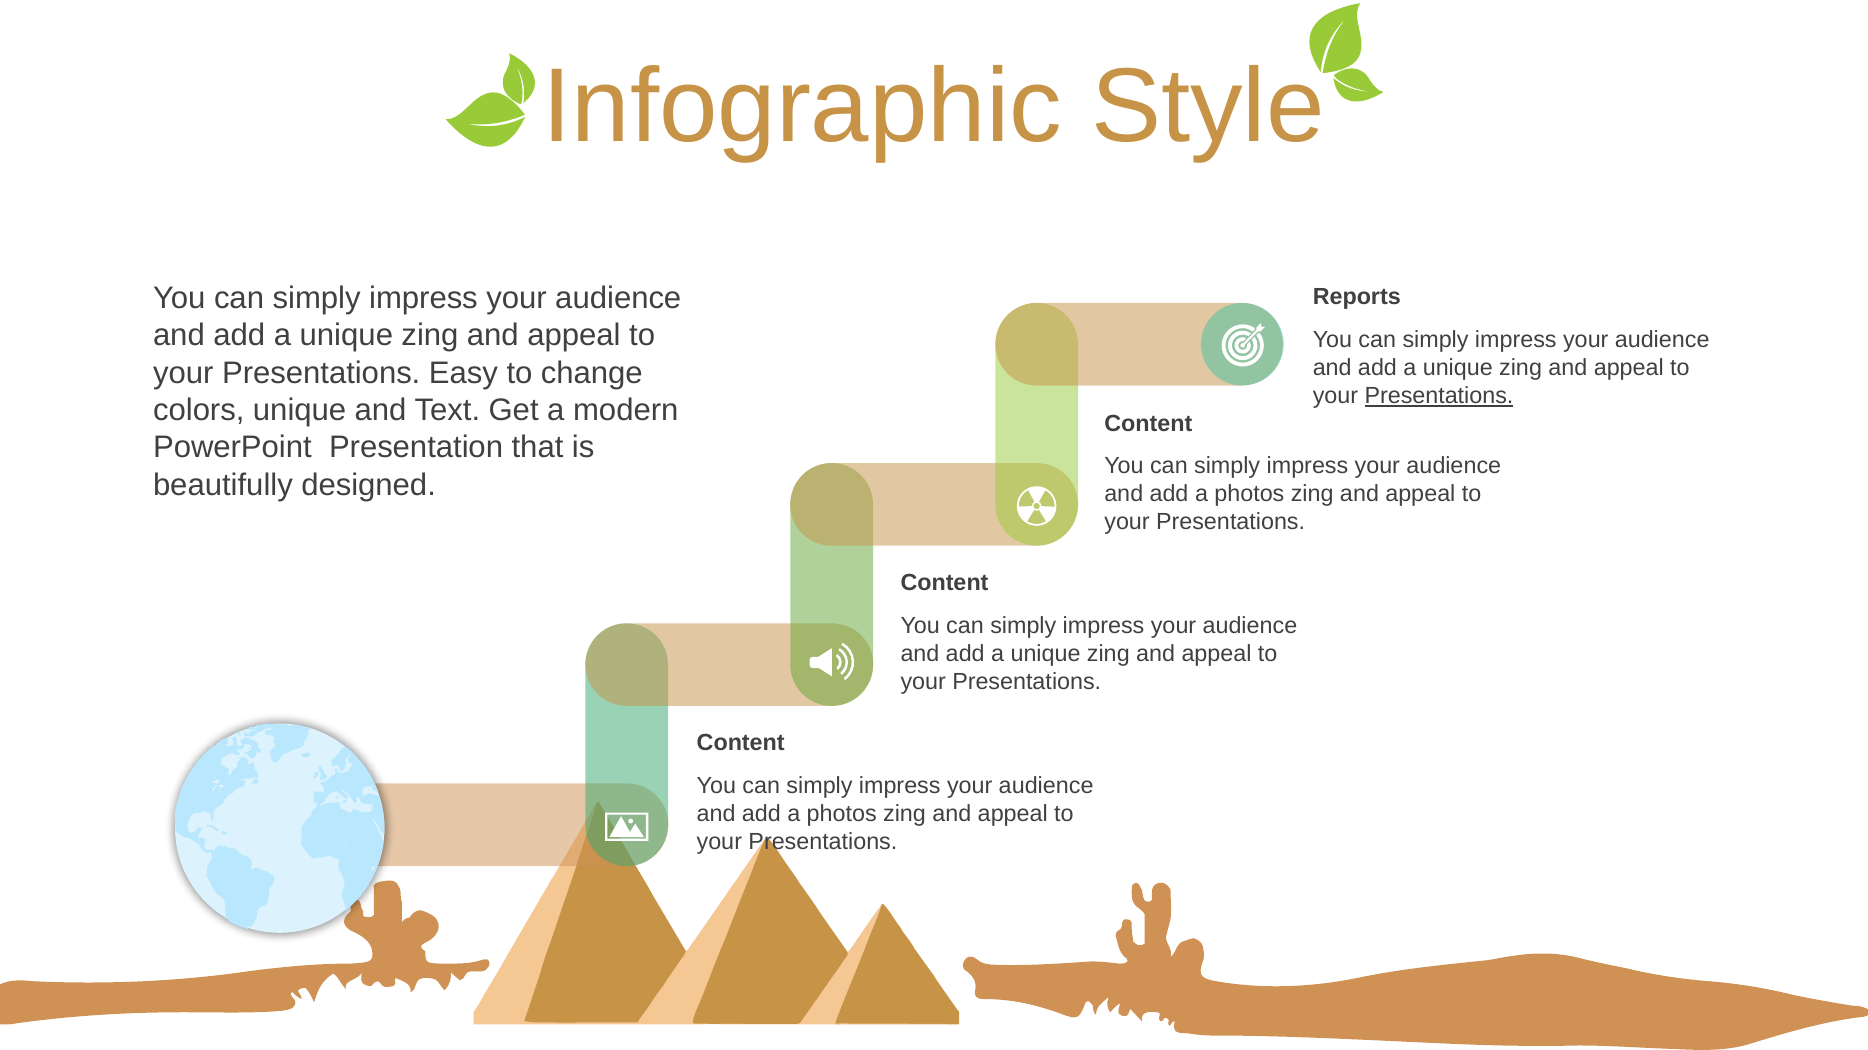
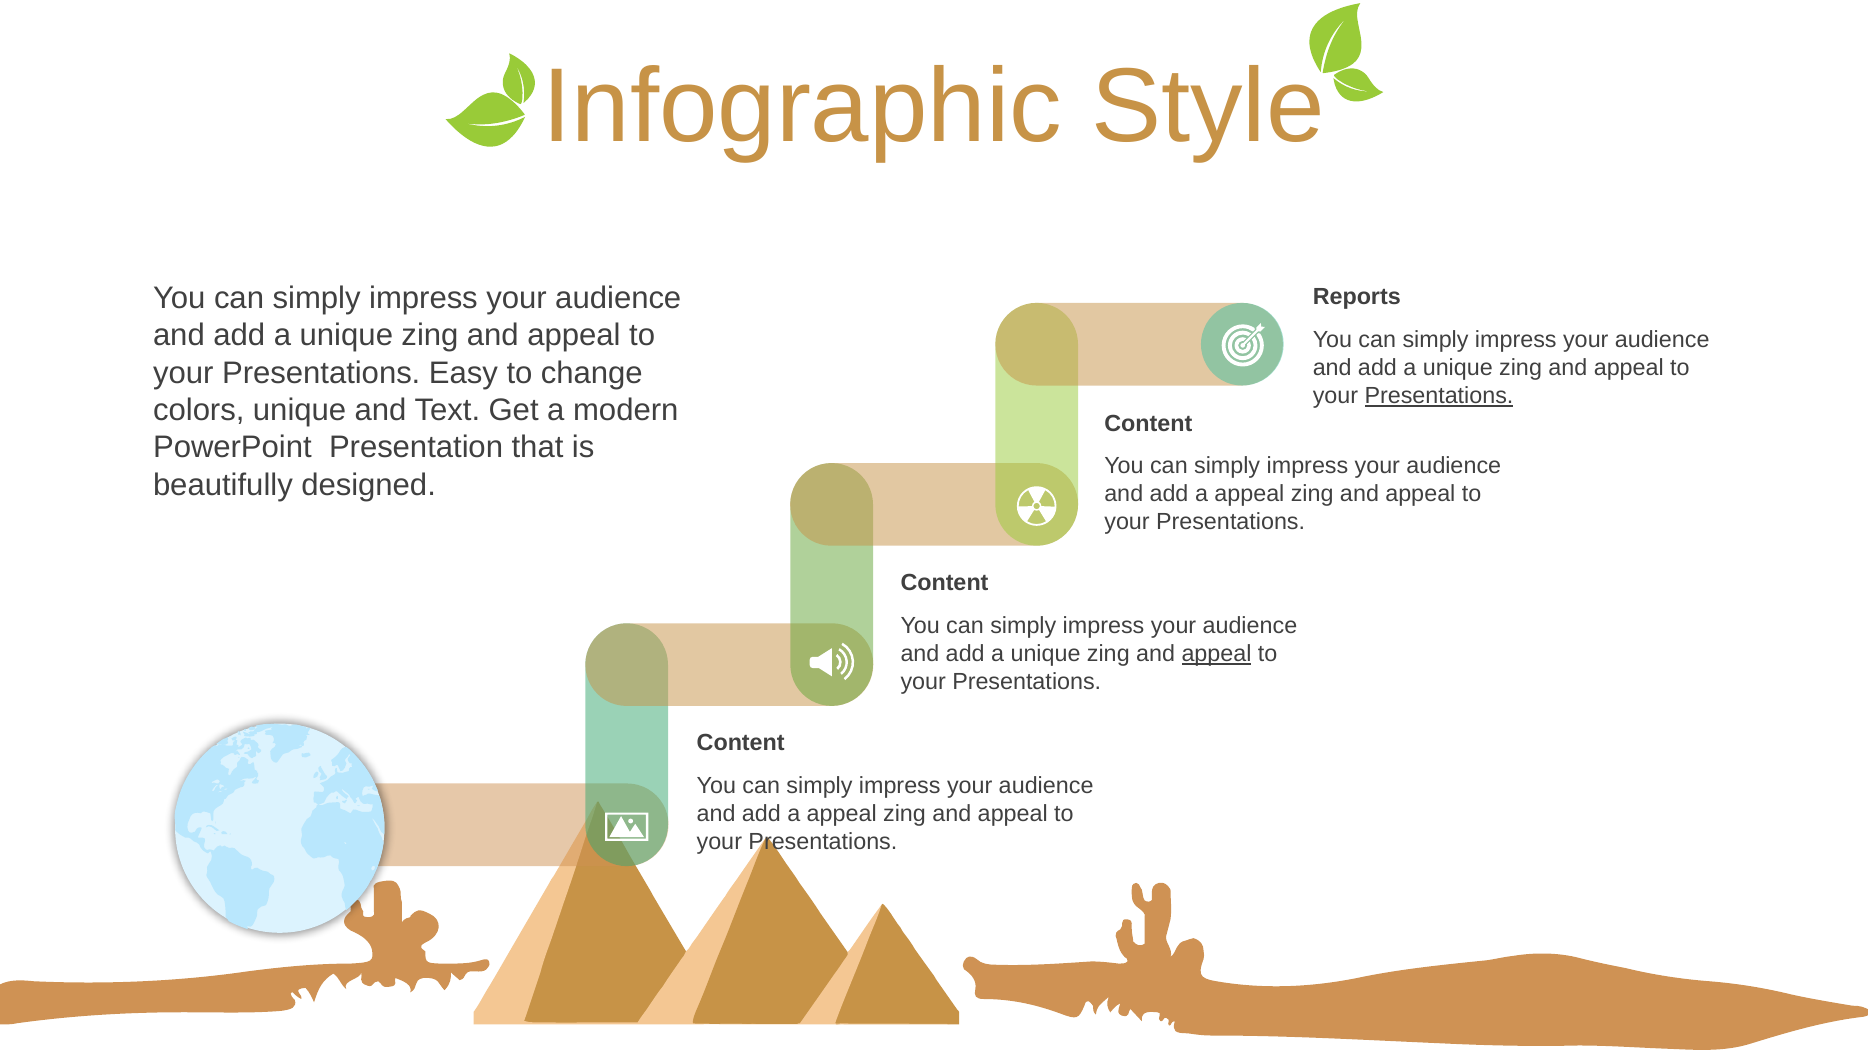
photos: photos -> appeal (1249, 495)
appeal underline: none -> present (1217, 654)
photos: photos -> appeal (842, 814)
